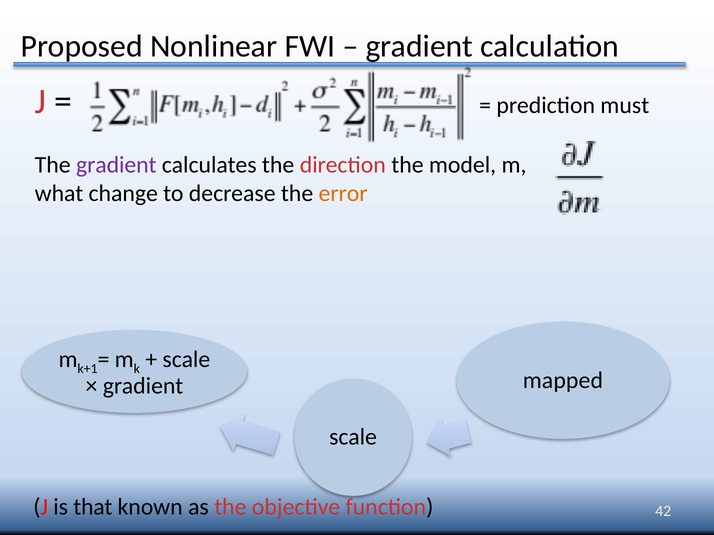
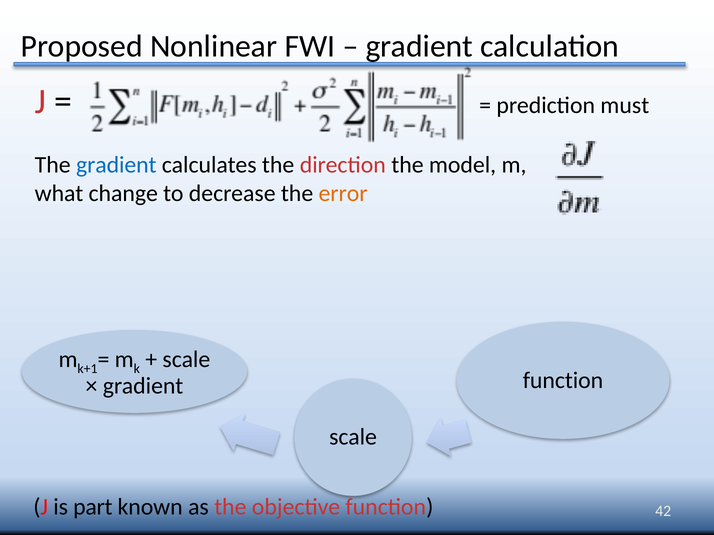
gradient colour: purple -> blue (116, 165)
mapped: mapped -> function (563, 381)
that: that -> part (93, 507)
